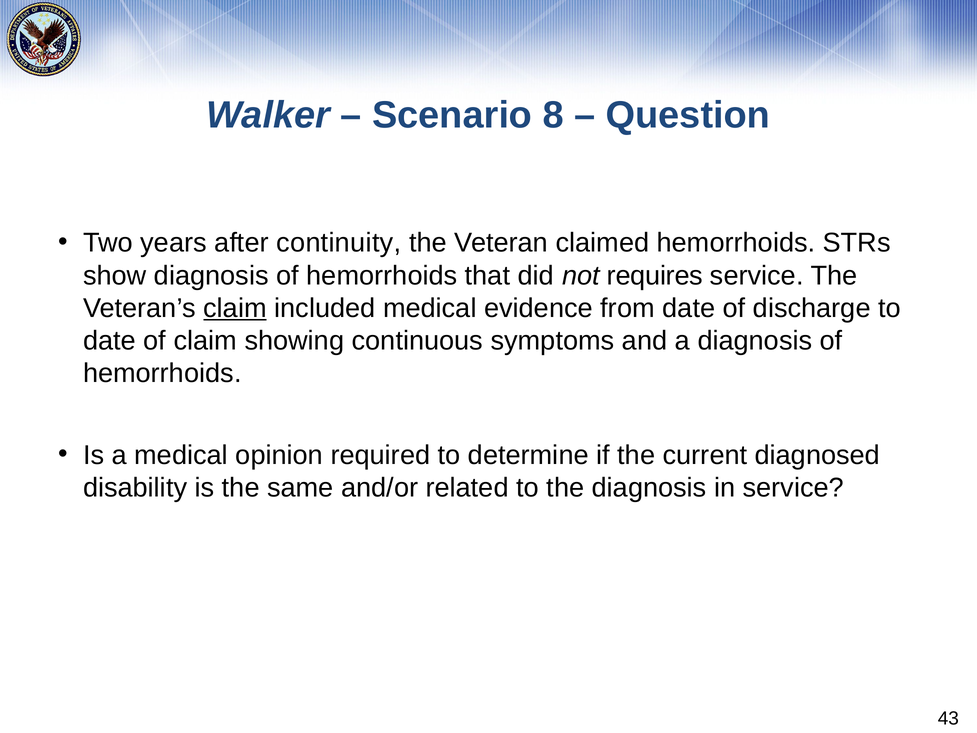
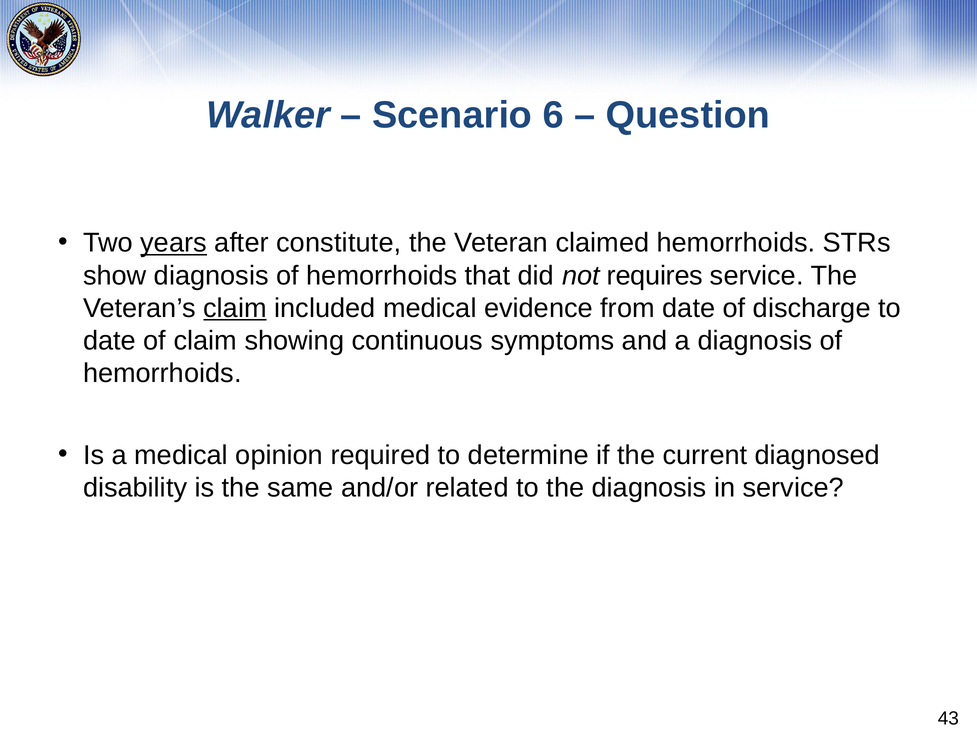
8: 8 -> 6 (553, 115)
years underline: none -> present (174, 243)
continuity: continuity -> constitute (339, 243)
